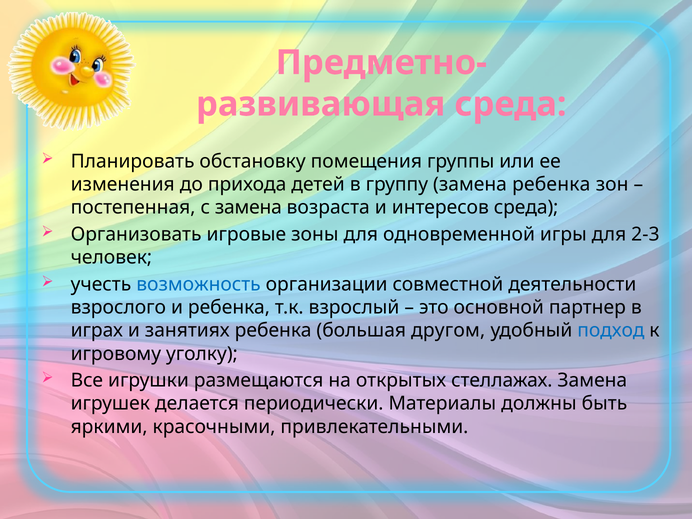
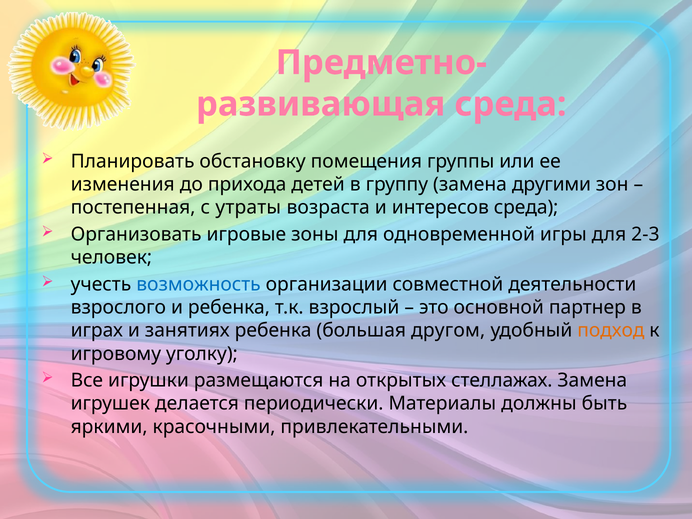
замена ребенка: ребенка -> другими (551, 184)
с замена: замена -> утраты (248, 208)
подход colour: blue -> orange (611, 331)
